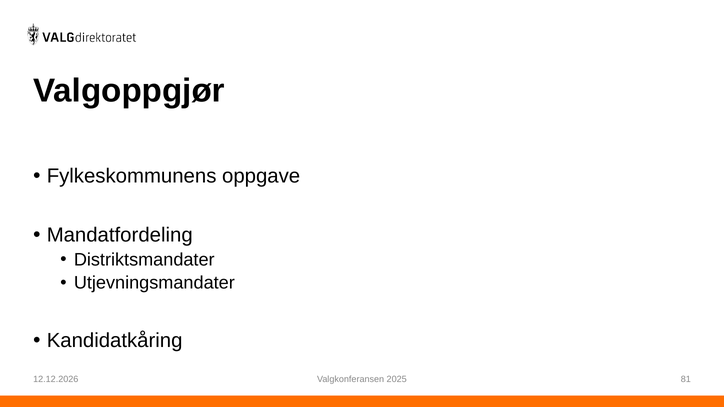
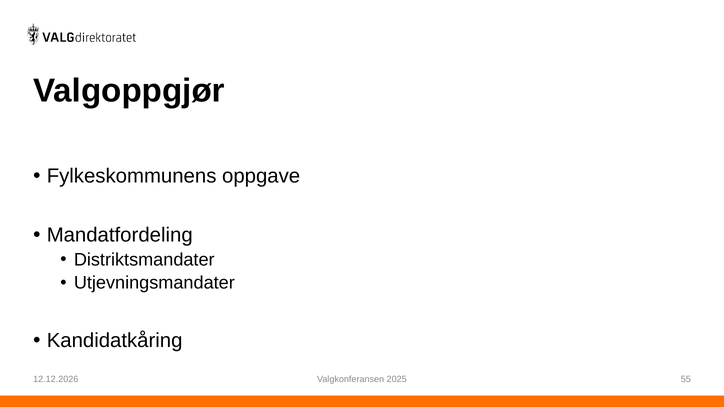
81: 81 -> 55 (686, 379)
